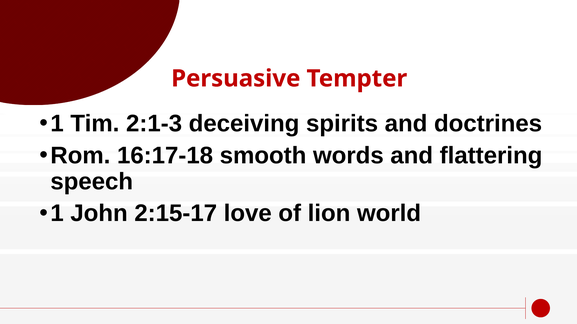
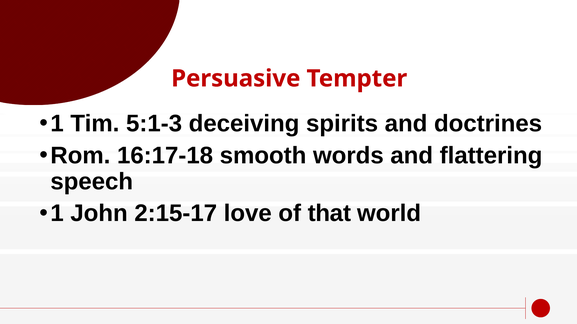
2:1-3: 2:1-3 -> 5:1-3 (154, 124)
lion: lion -> that (329, 214)
